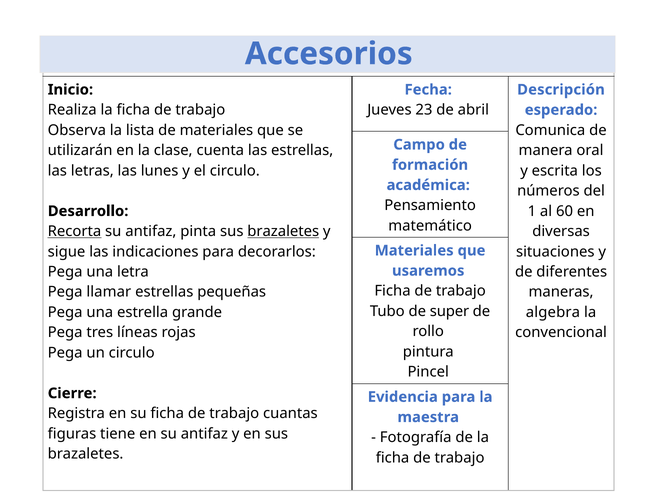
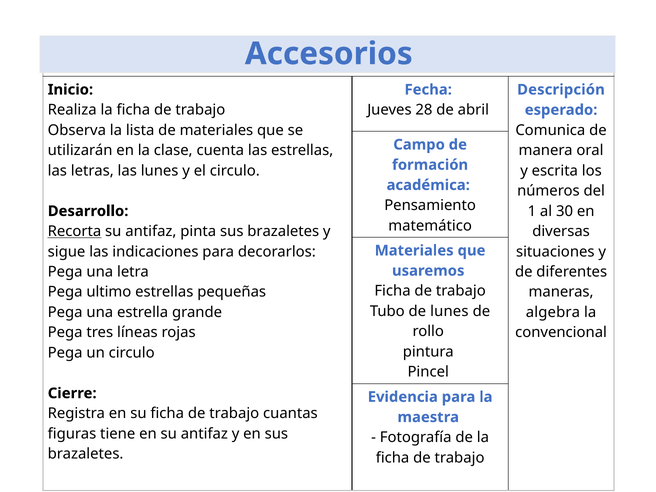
23: 23 -> 28 (424, 110)
60: 60 -> 30 (565, 211)
brazaletes underline: present -> none (283, 231)
llamar: llamar -> ultimo (109, 292)
de super: super -> lunes (449, 311)
